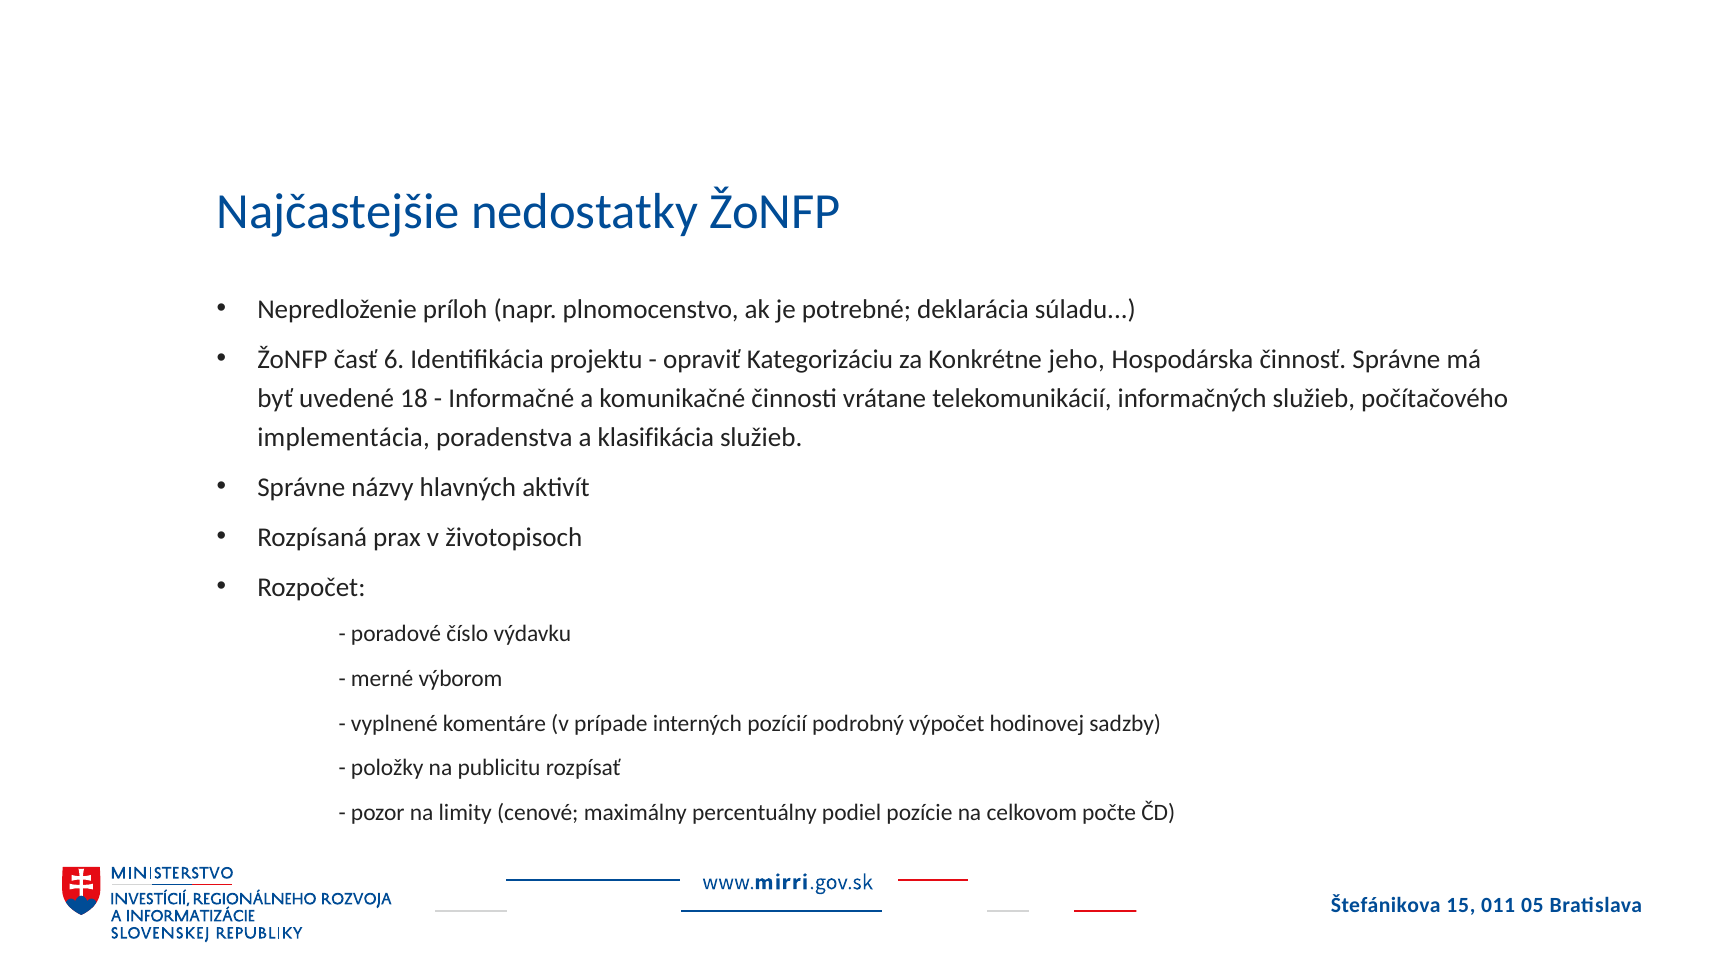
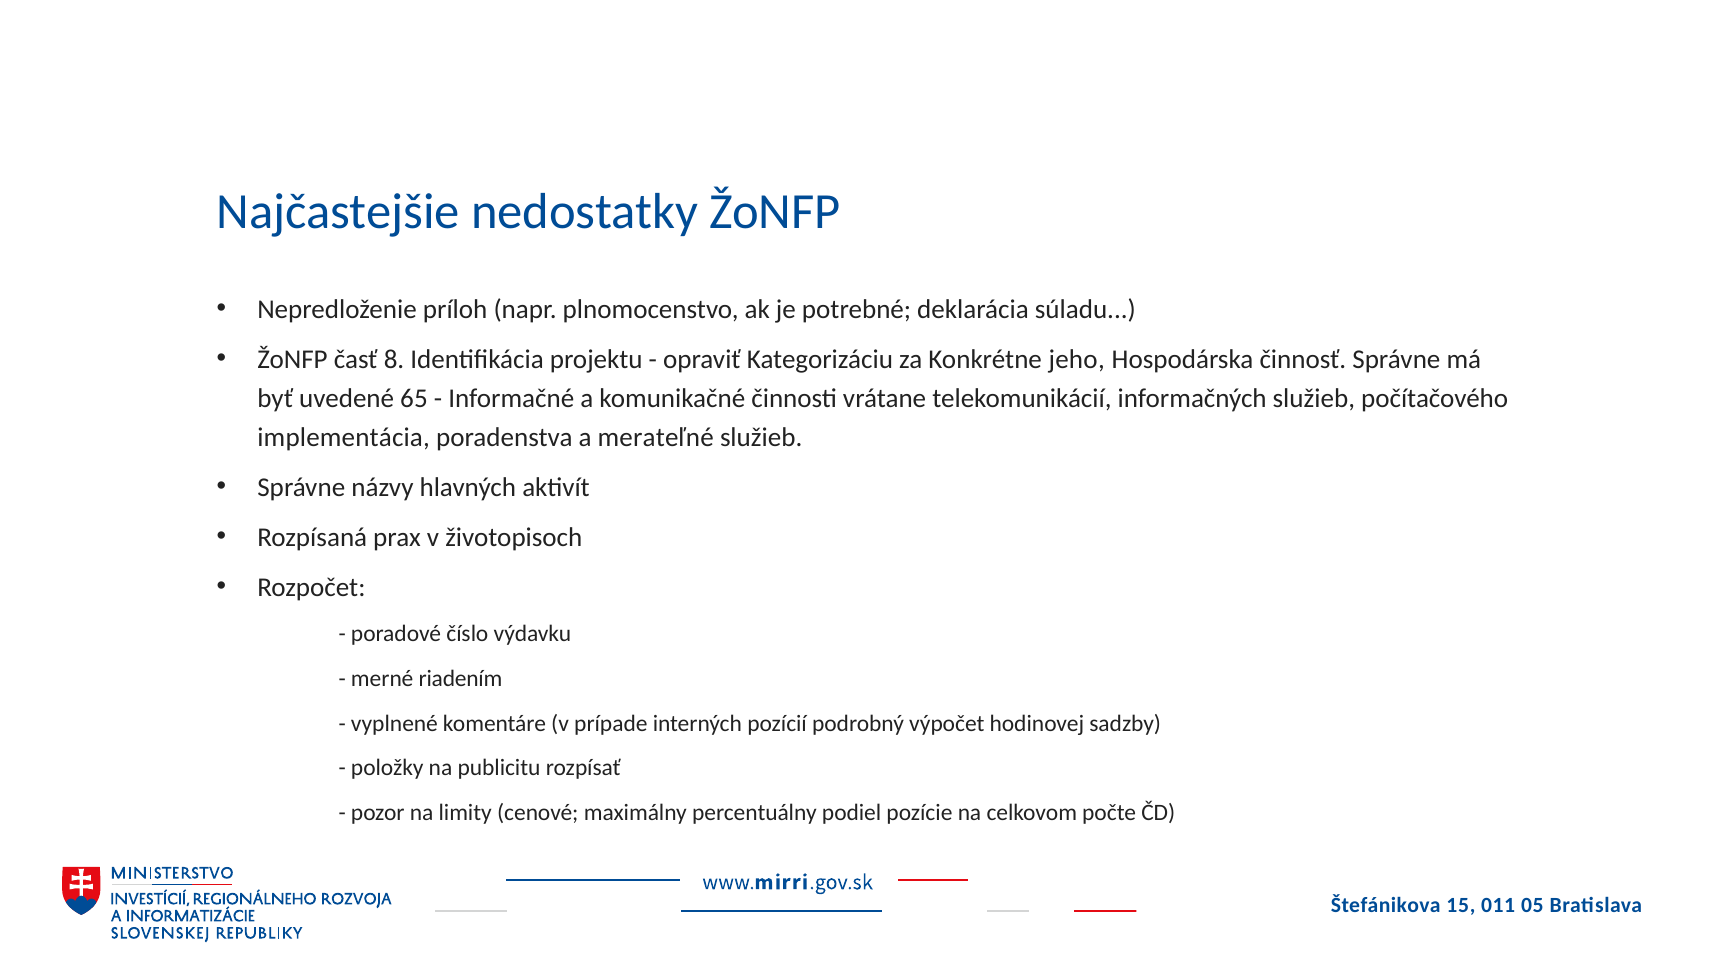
6: 6 -> 8 (394, 359)
18: 18 -> 65 (414, 398)
klasifikácia: klasifikácia -> merateľné (656, 437)
výborom: výborom -> riadením (460, 678)
